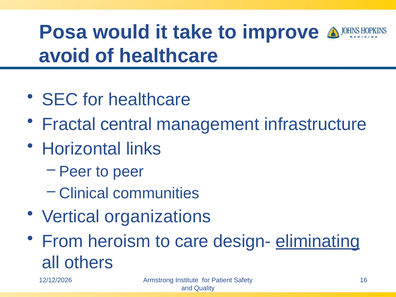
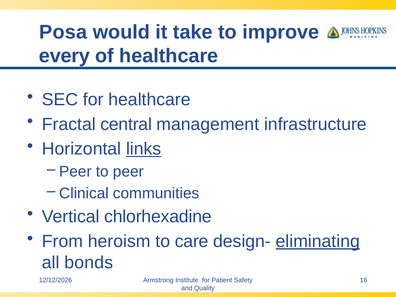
avoid: avoid -> every (64, 56)
links underline: none -> present (144, 149)
organizations: organizations -> chlorhexadine (158, 217)
others: others -> bonds (89, 262)
